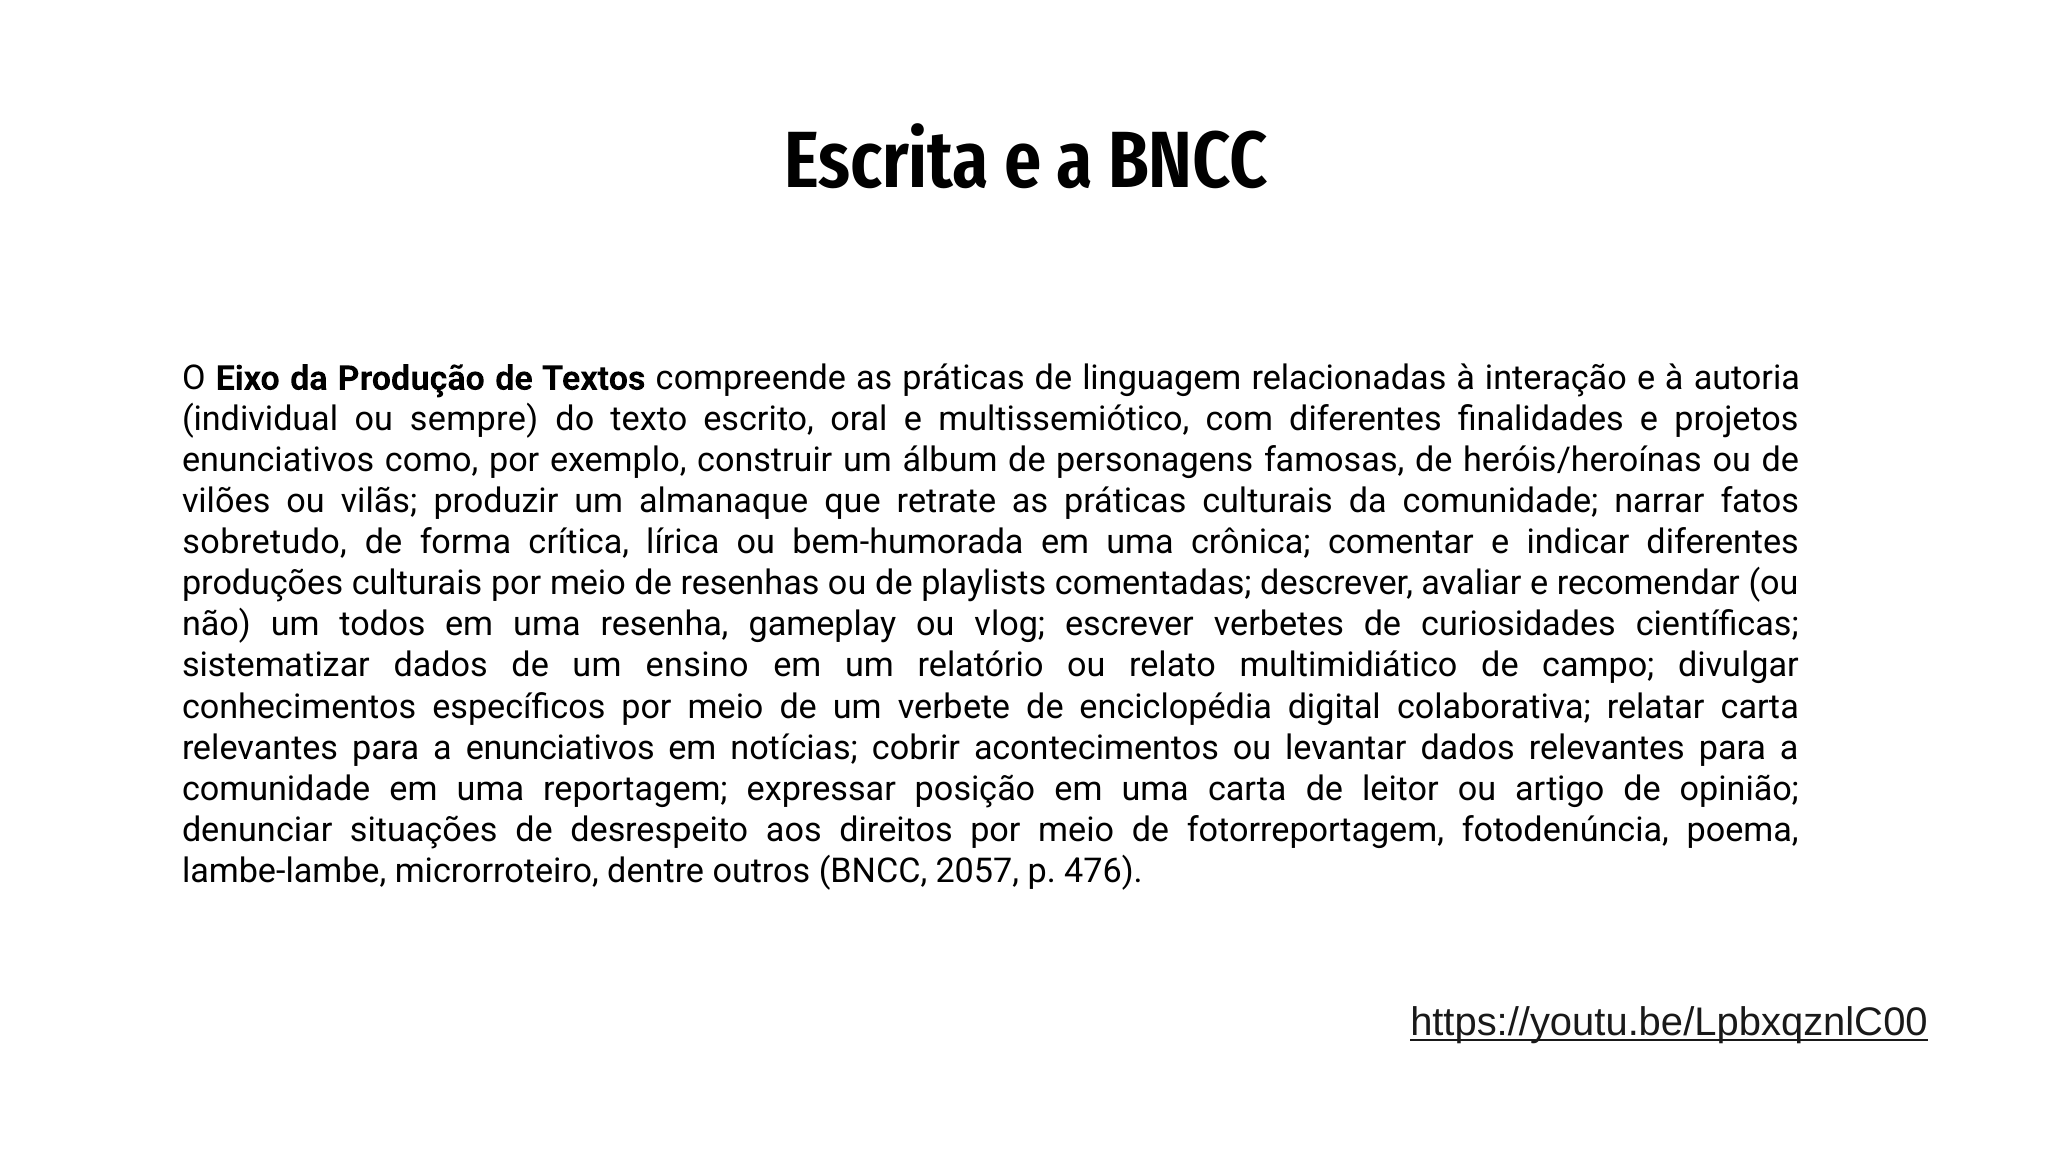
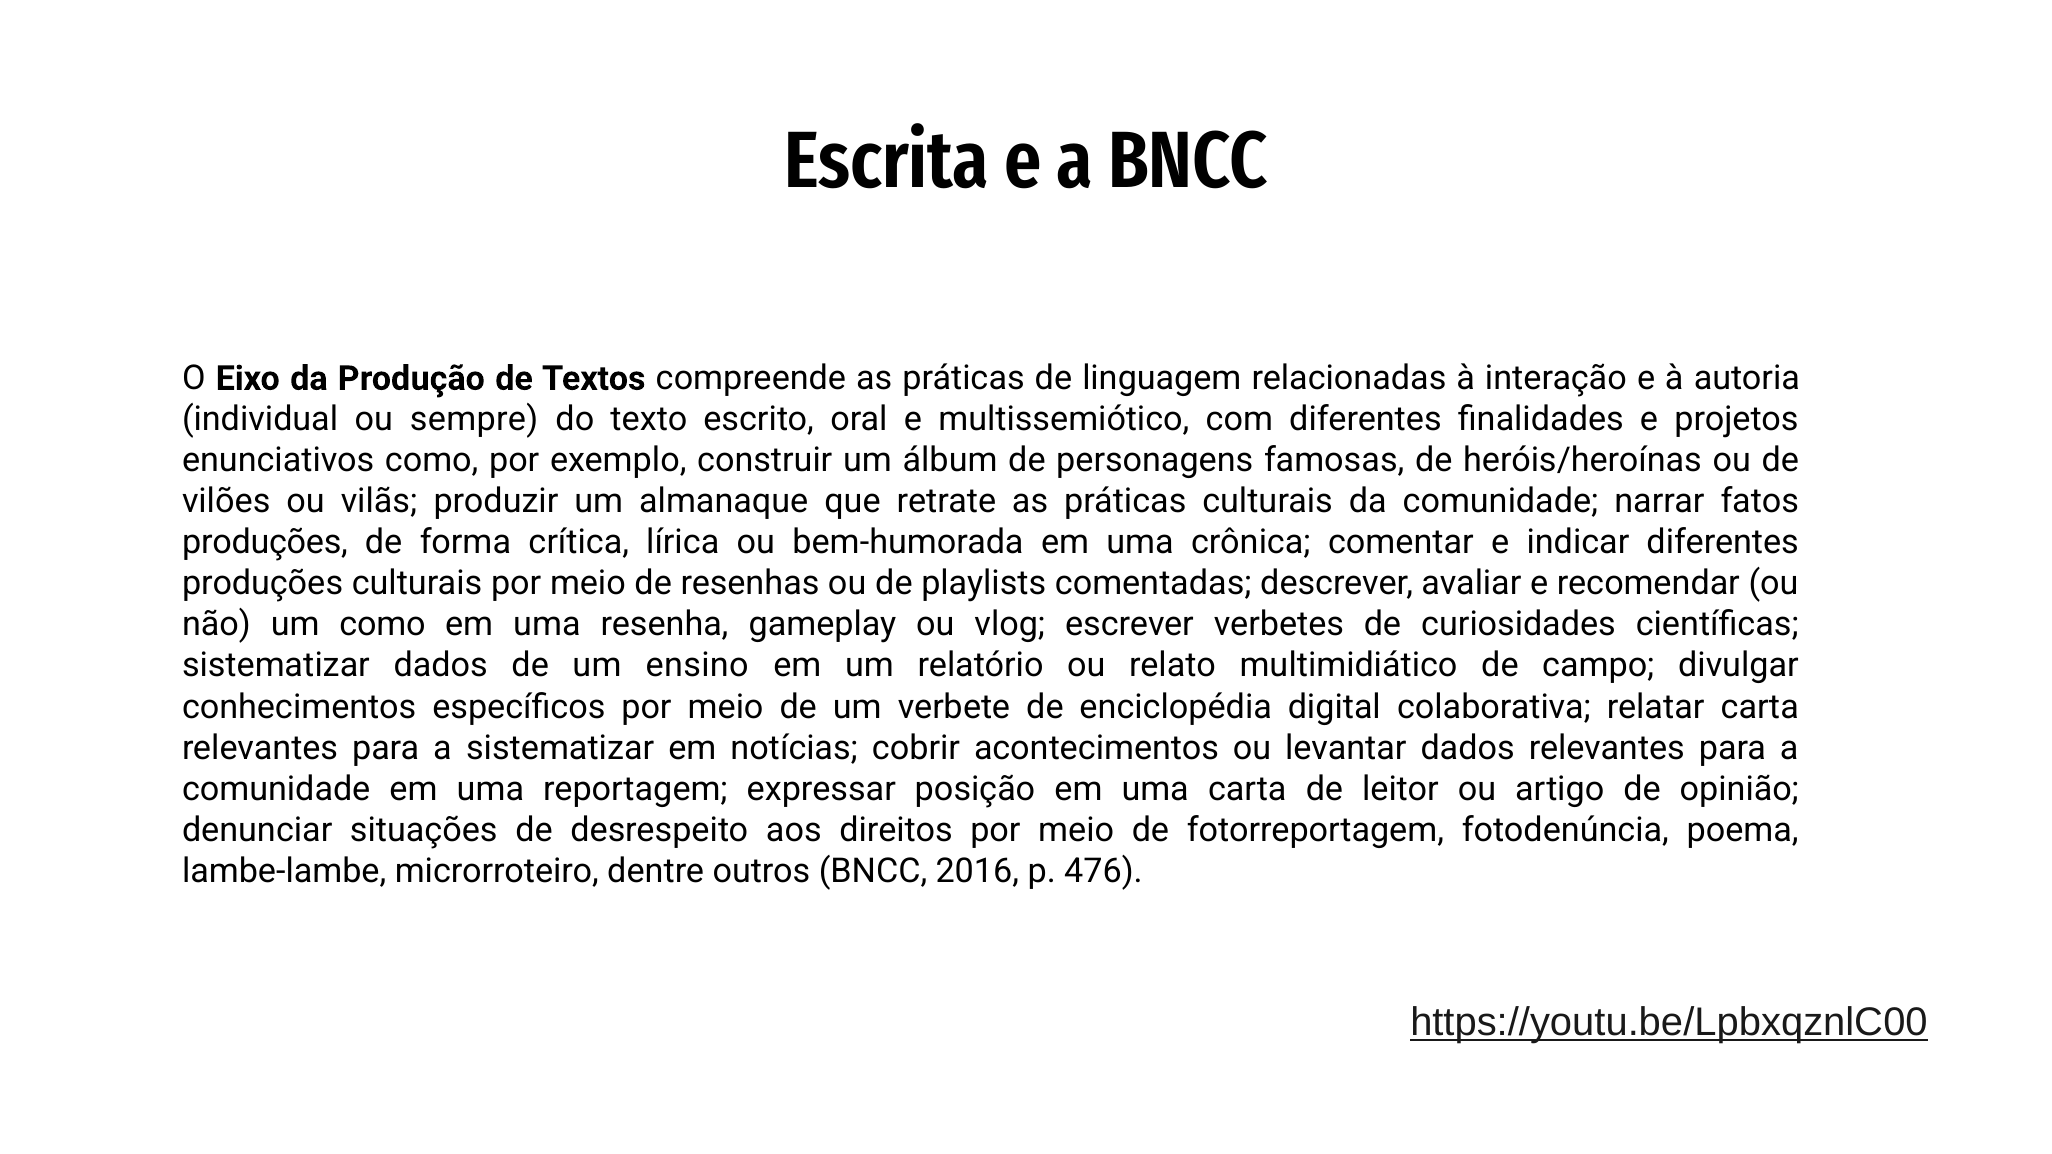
sobretudo: sobretudo -> produções (265, 543)
um todos: todos -> como (382, 625)
a enunciativos: enunciativos -> sistematizar (560, 748)
2057: 2057 -> 2016 (977, 871)
